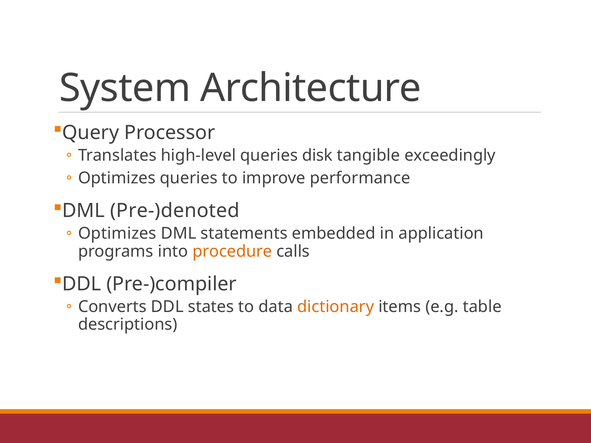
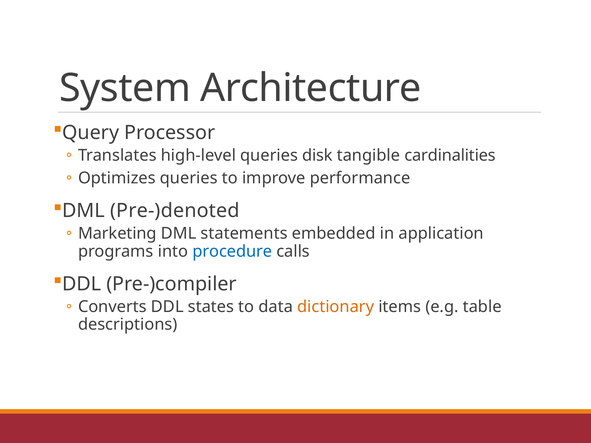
exceedingly: exceedingly -> cardinalities (450, 156)
Optimizes: Optimizes -> Marketing (117, 234)
procedure colour: orange -> blue (232, 251)
